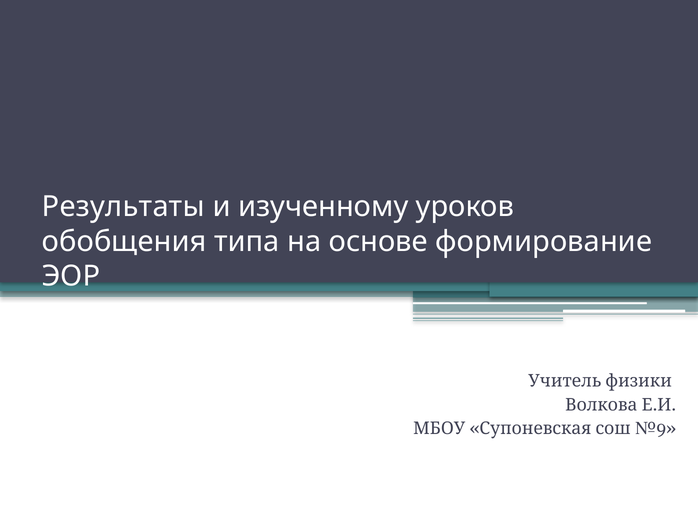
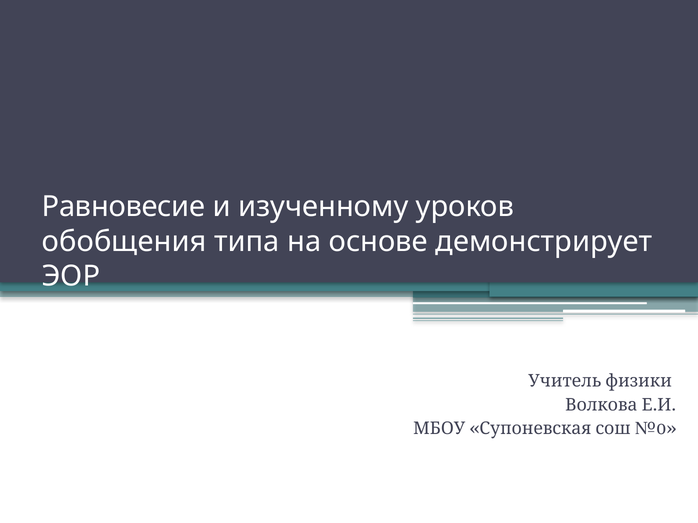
Результаты: Результаты -> Равновесие (124, 207)
формирование: формирование -> демонстрирует (544, 242)
№9: №9 -> №0 (656, 429)
